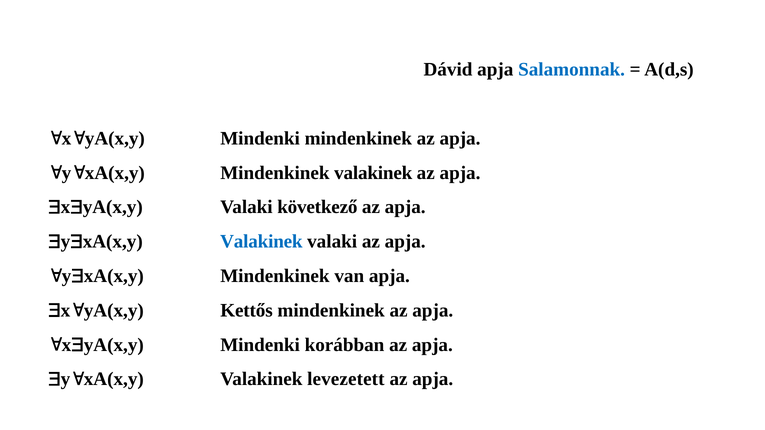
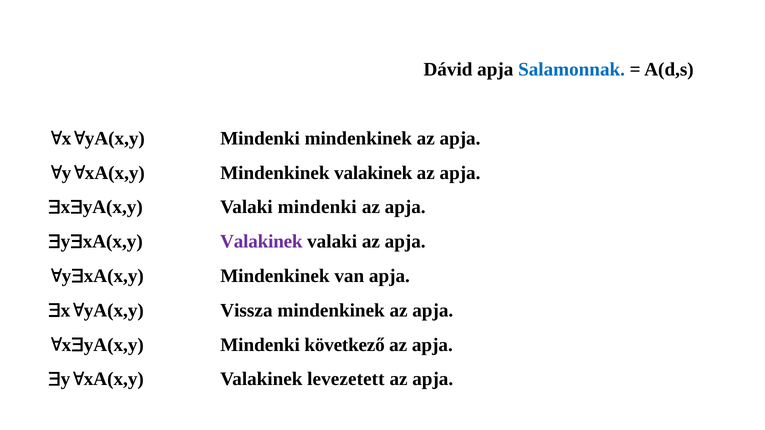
Valaki következő: következő -> mindenki (317, 207)
Valakinek colour: blue -> purple (261, 242)
Kettős: Kettős -> Vissza (246, 311)
korábban: korábban -> következő (345, 345)
